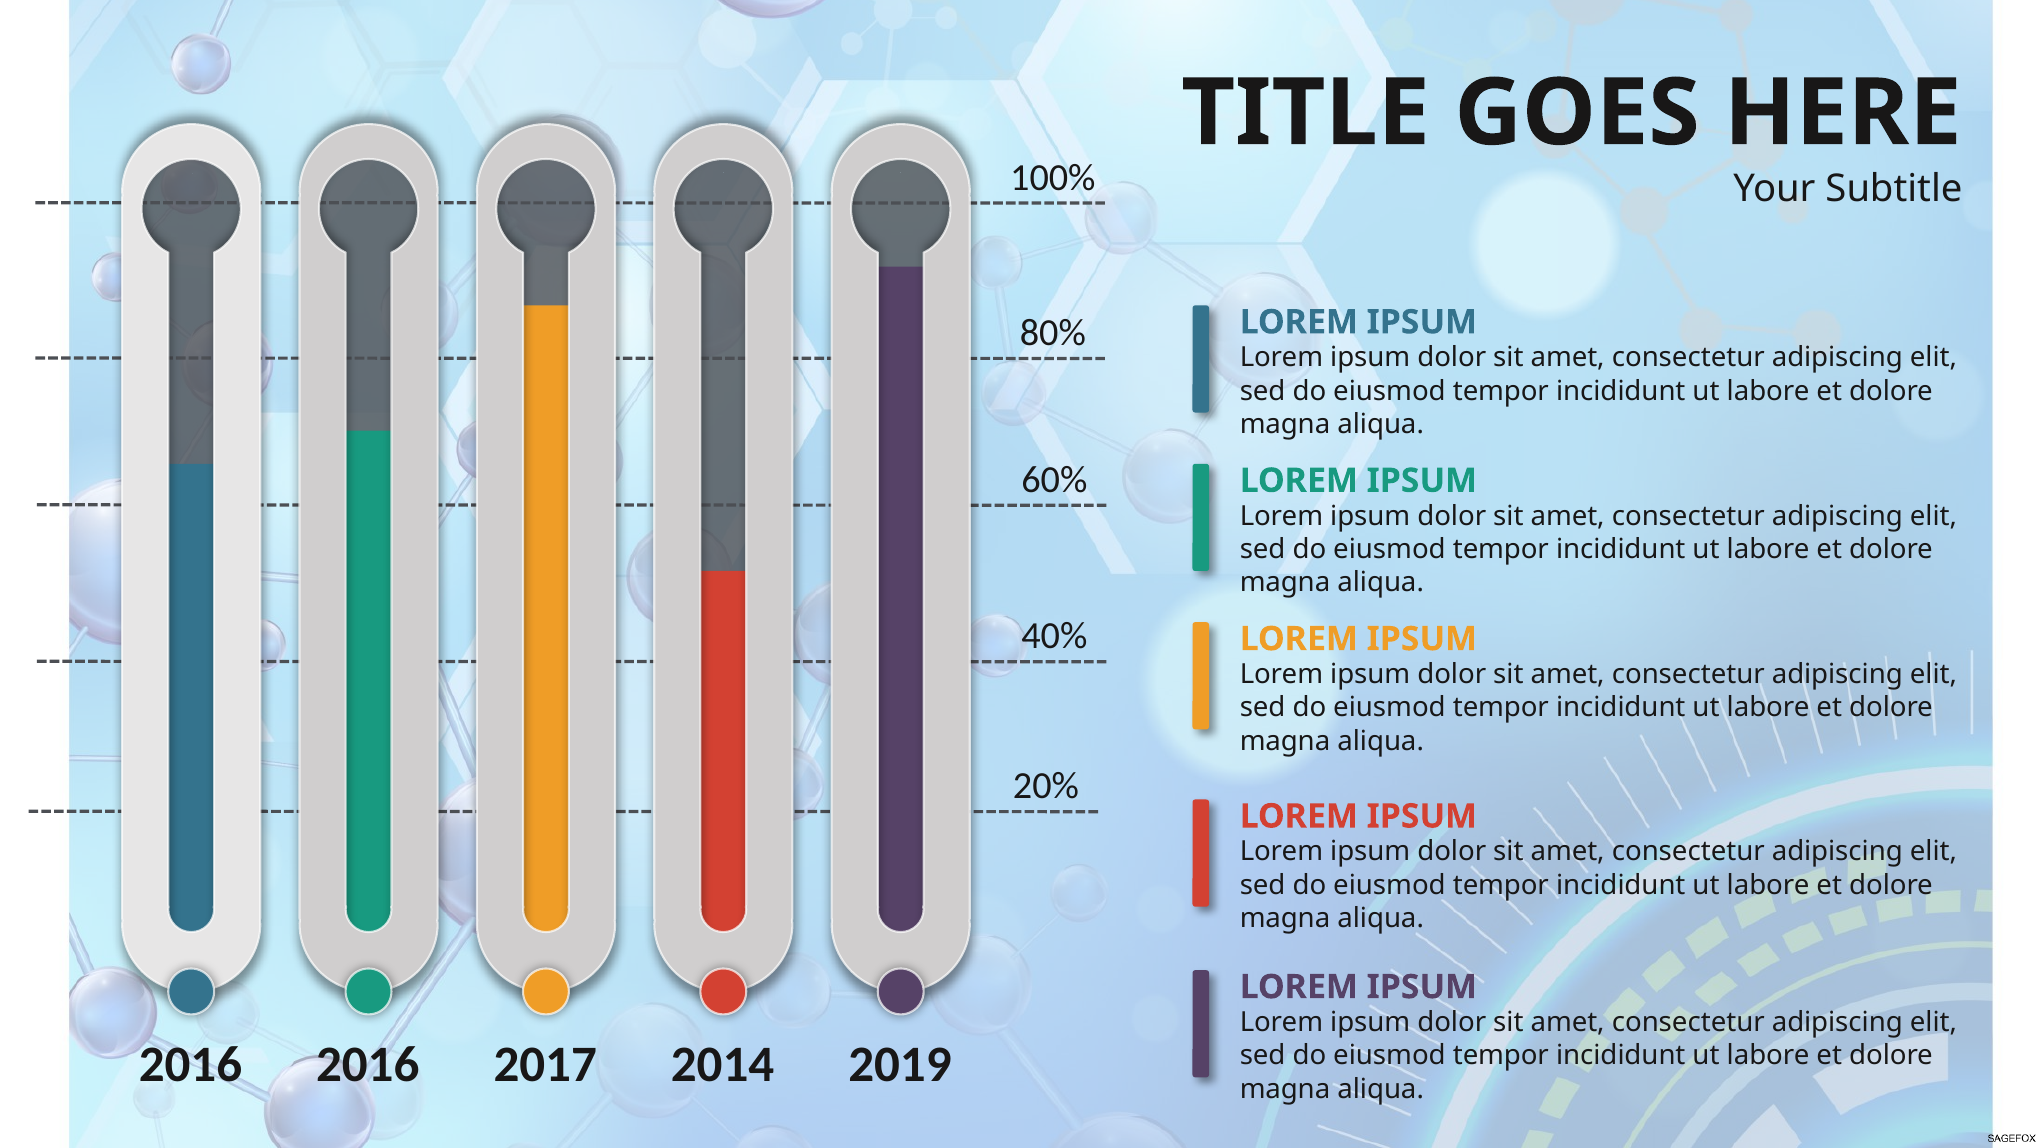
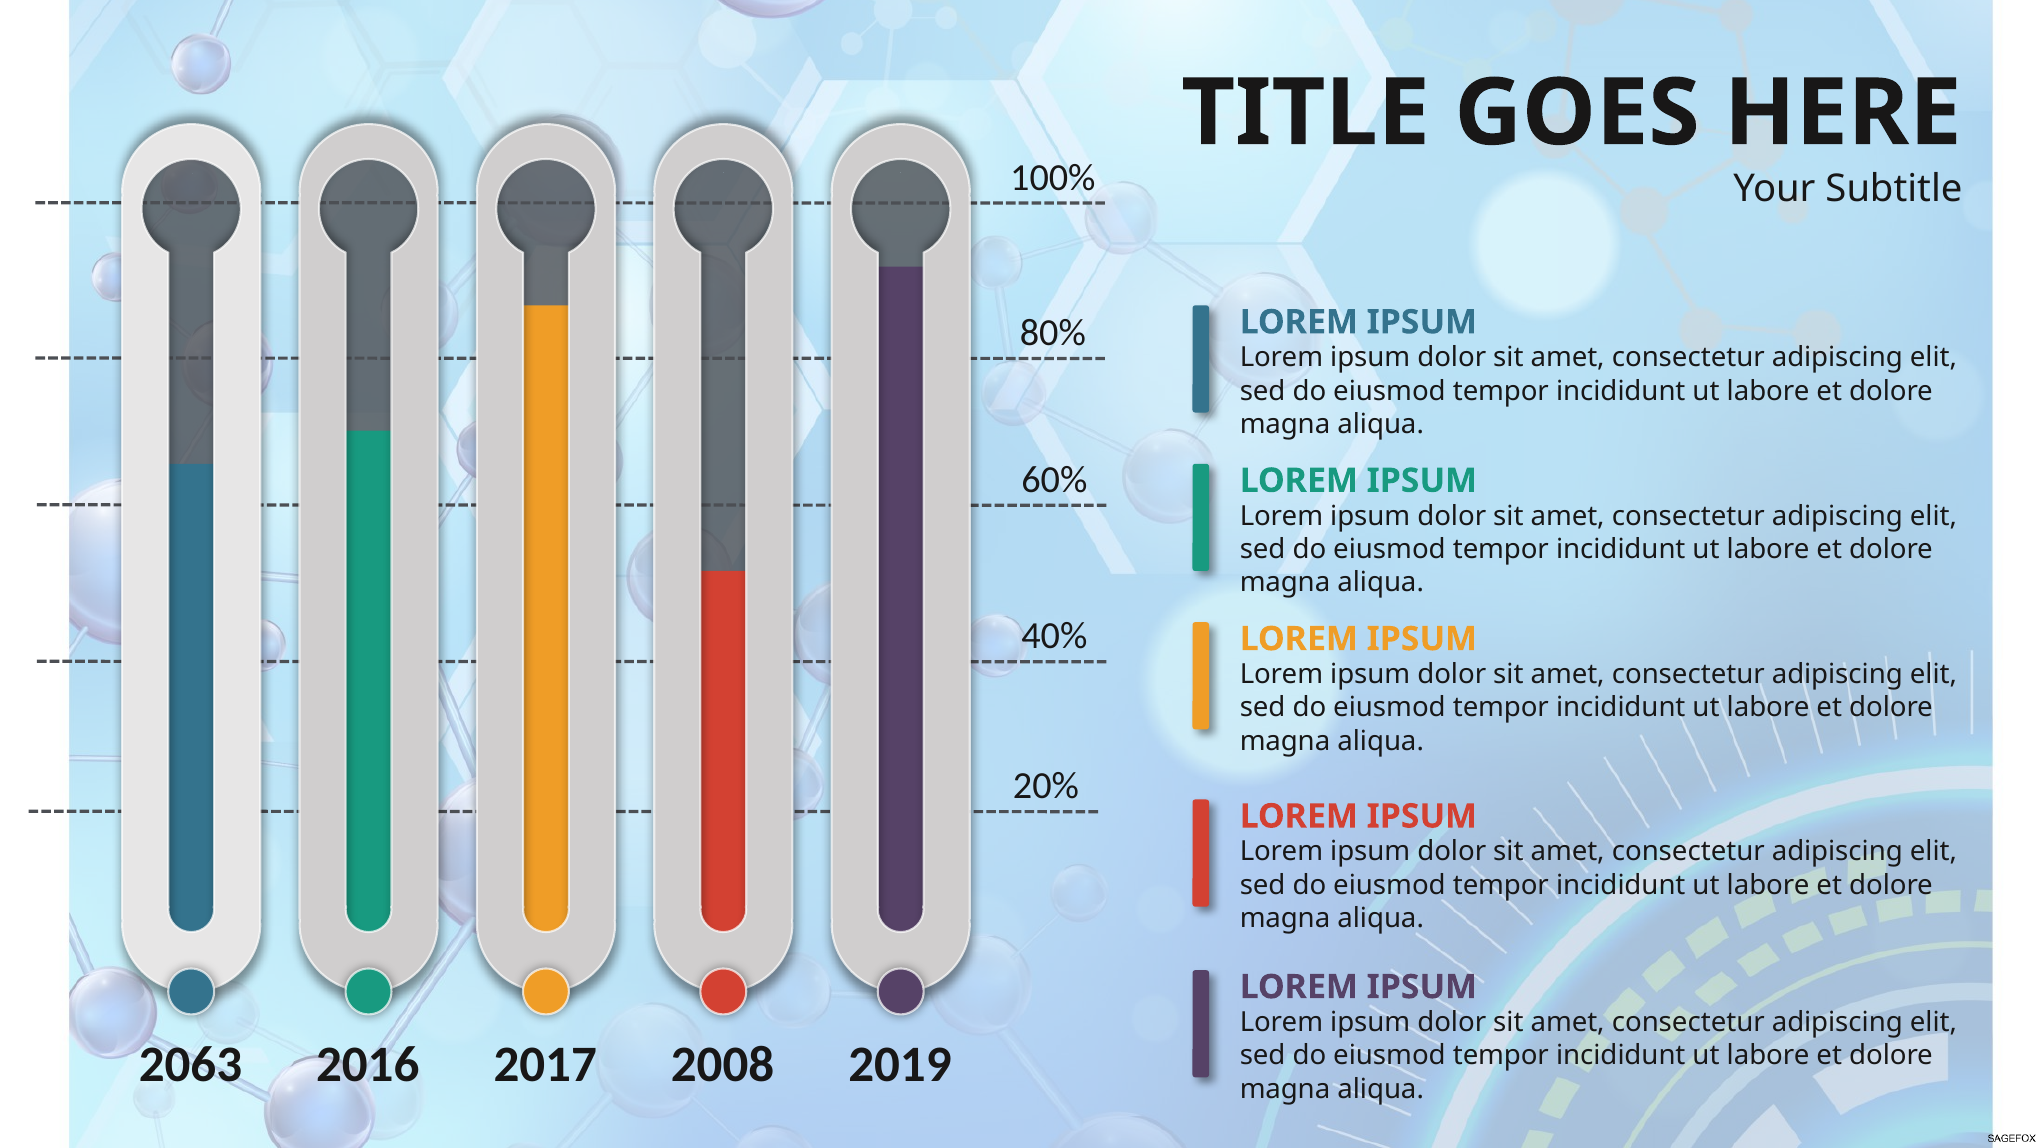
2016: 2016 -> 2063 (190, 1064)
2014: 2014 -> 2008 (723, 1064)
